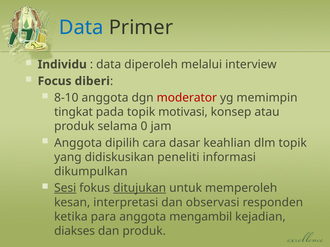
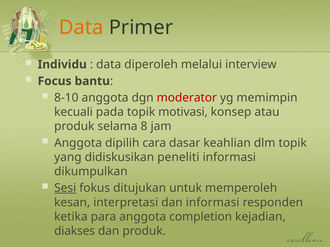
Data colour: blue -> orange (81, 27)
diberi: diberi -> bantu (92, 81)
tingkat: tingkat -> kecuali (73, 112)
0: 0 -> 8 (144, 127)
ditujukan underline: present -> none (140, 188)
dan observasi: observasi -> informasi (213, 203)
mengambil: mengambil -> completion (201, 217)
